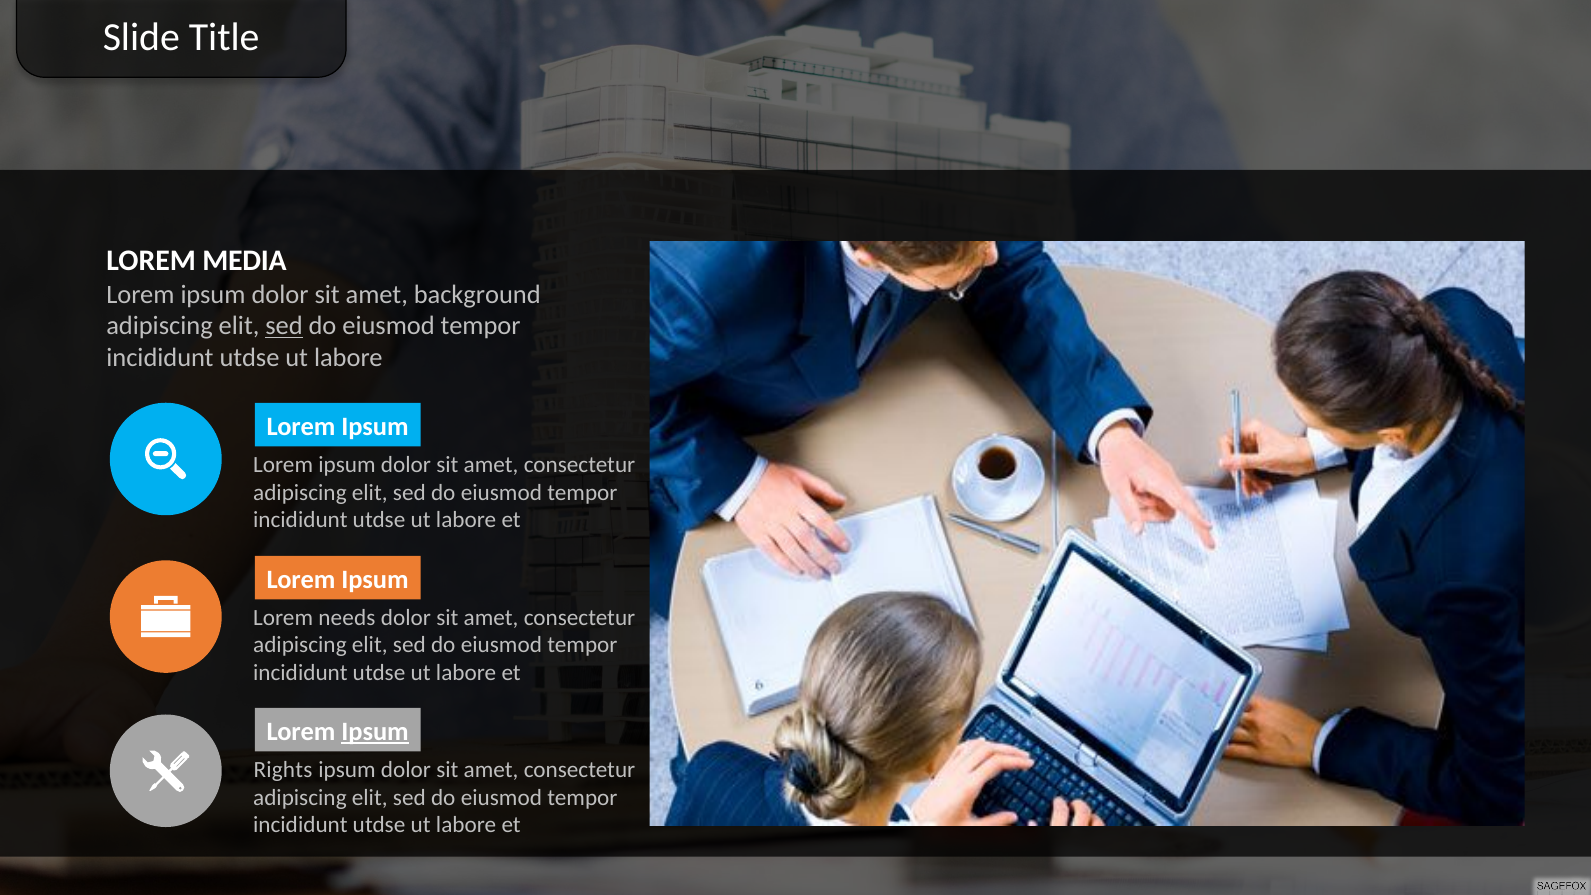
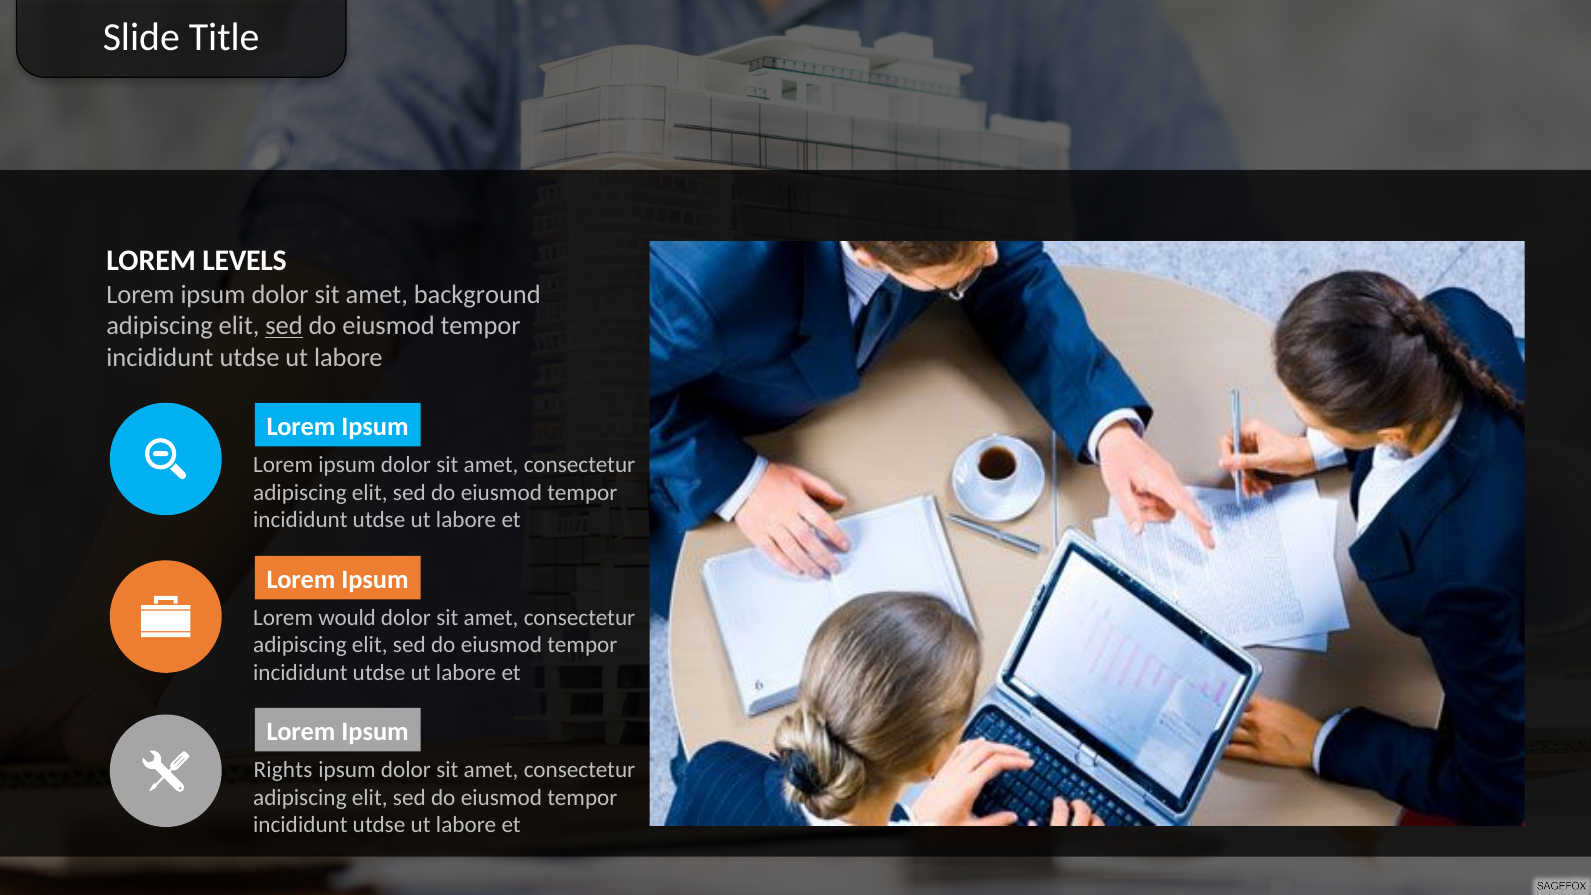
MEDIA: MEDIA -> LEVELS (245, 261)
needs: needs -> would (347, 617)
Ipsum underline: present -> none (375, 732)
